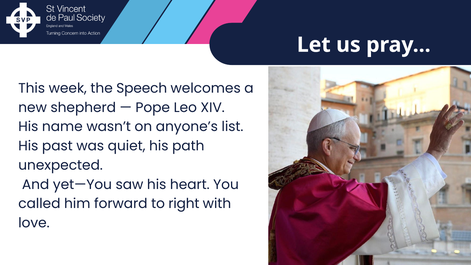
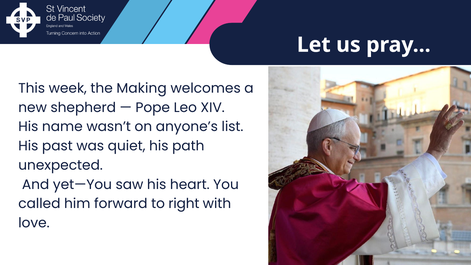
Speech: Speech -> Making (142, 88)
